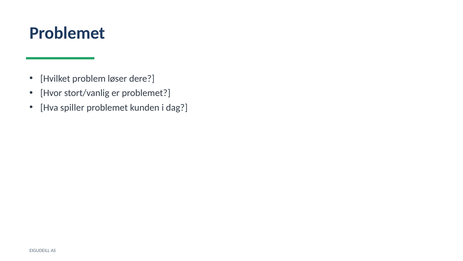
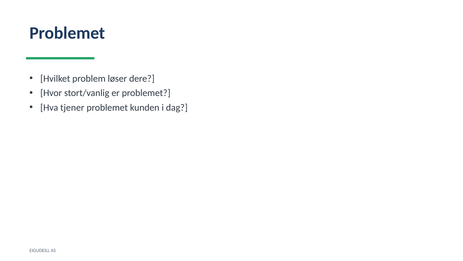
spiller: spiller -> tjener (72, 107)
